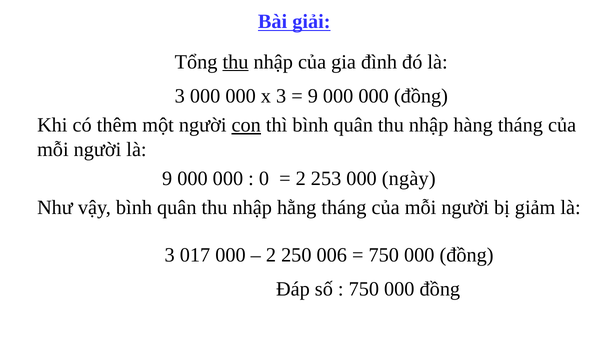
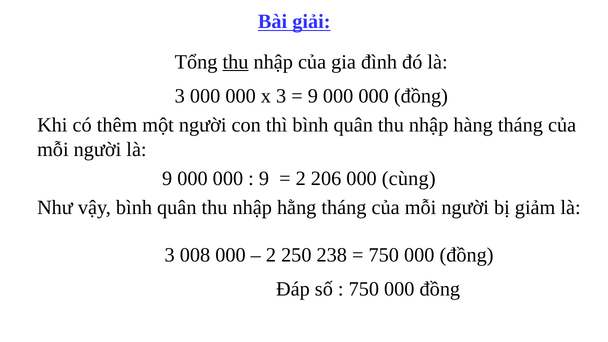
con underline: present -> none (246, 125)
0: 0 -> 9 (264, 178)
253: 253 -> 206 (326, 178)
ngày: ngày -> cùng (409, 178)
017: 017 -> 008 (195, 255)
006: 006 -> 238 (332, 255)
